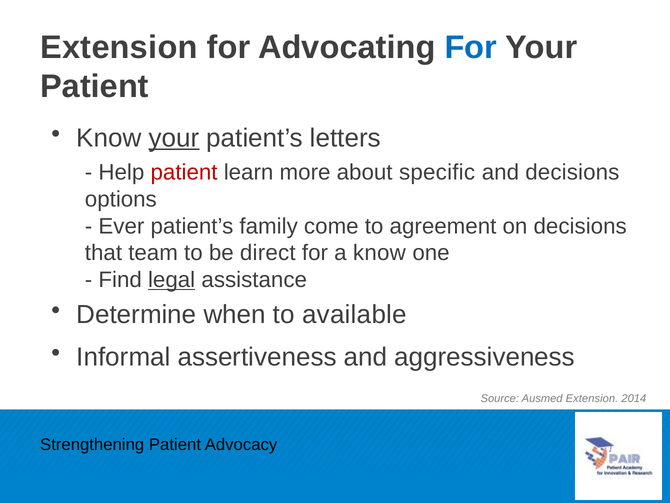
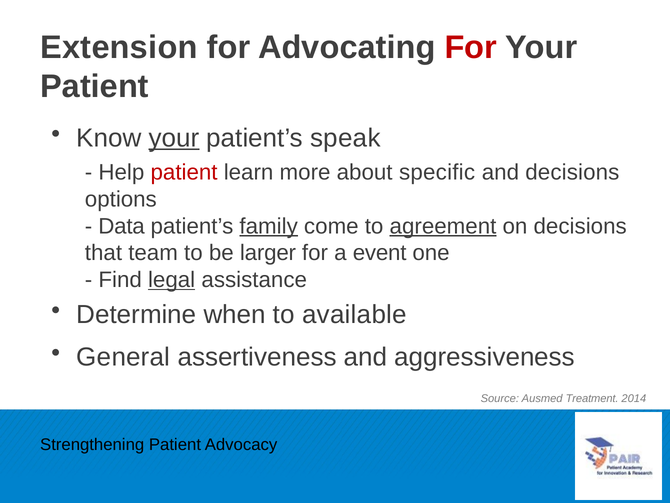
For colour: blue -> red (471, 47)
letters: letters -> speak (345, 138)
Ever: Ever -> Data (122, 226)
family underline: none -> present (269, 226)
agreement underline: none -> present (443, 226)
direct: direct -> larger (268, 253)
a know: know -> event (380, 253)
Informal: Informal -> General (123, 357)
Ausmed Extension: Extension -> Treatment (592, 398)
